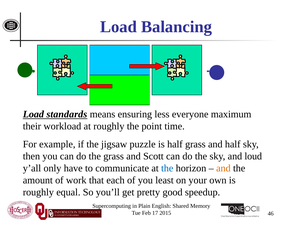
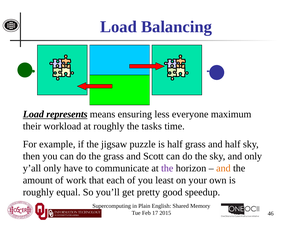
standards: standards -> represents (67, 114)
point: point -> tasks (152, 126)
and loud: loud -> only (253, 156)
the colour: blue -> purple (167, 168)
